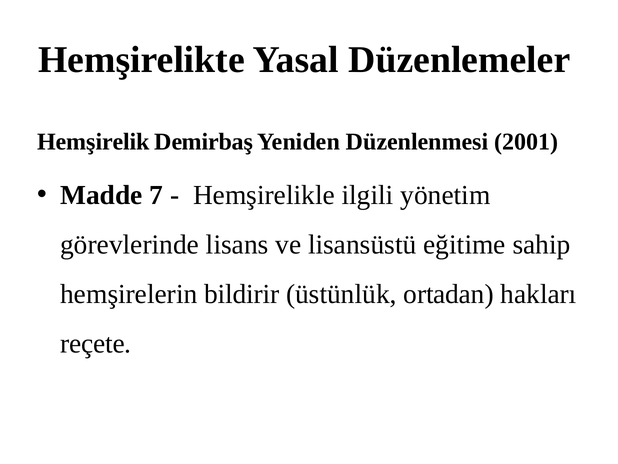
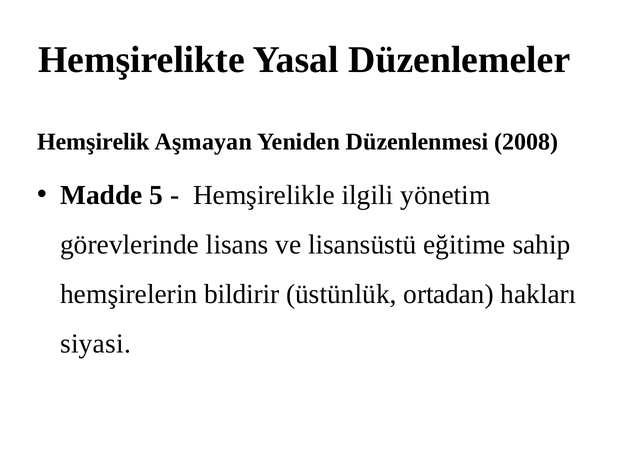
Demirbaş: Demirbaş -> Aşmayan (203, 142)
2001: 2001 -> 2008 (526, 142)
7: 7 -> 5 (156, 195)
reçete: reçete -> siyasi (96, 343)
